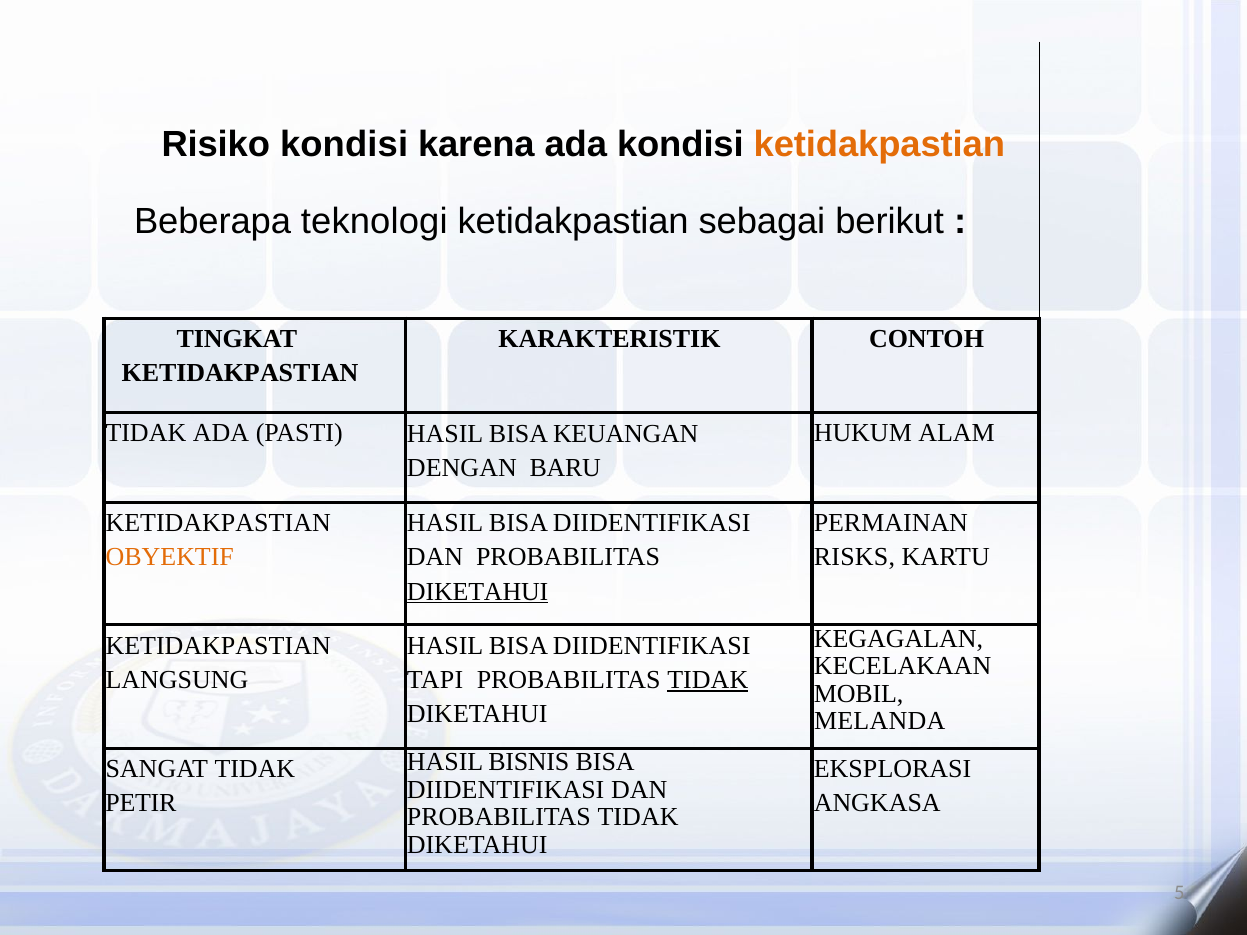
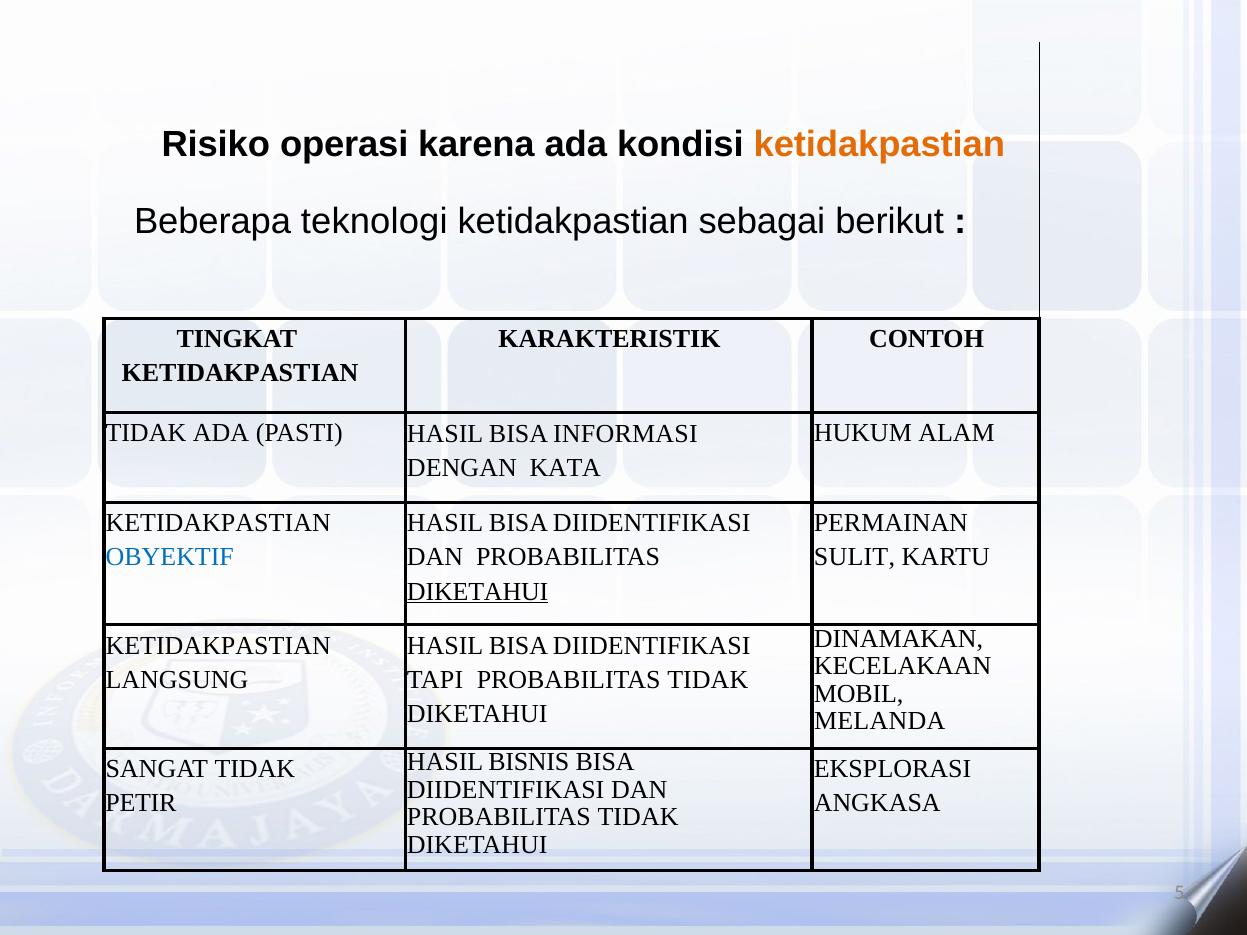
Risiko kondisi: kondisi -> operasi (344, 145)
KEUANGAN: KEUANGAN -> INFORMASI (625, 434)
BARU: BARU -> KATA (565, 468)
OBYEKTIF colour: orange -> blue (170, 558)
RISKS: RISKS -> SULIT (854, 558)
KEGAGALAN: KEGAGALAN -> DINAMAKAN (899, 639)
TIDAK underline: present -> none (708, 680)
